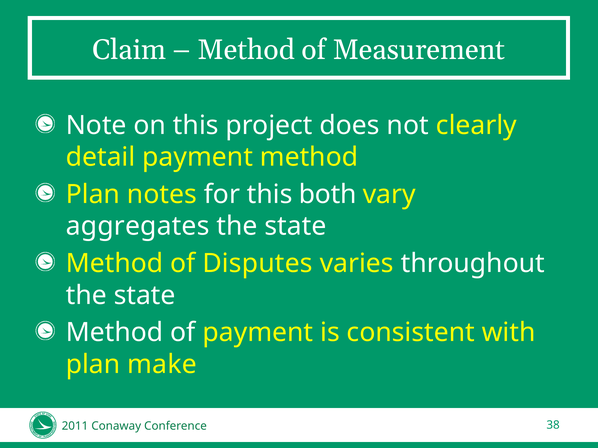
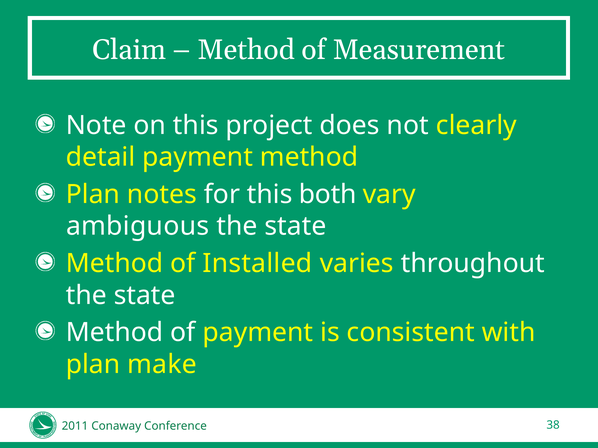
aggregates: aggregates -> ambiguous (138, 226)
Disputes: Disputes -> Installed (257, 264)
